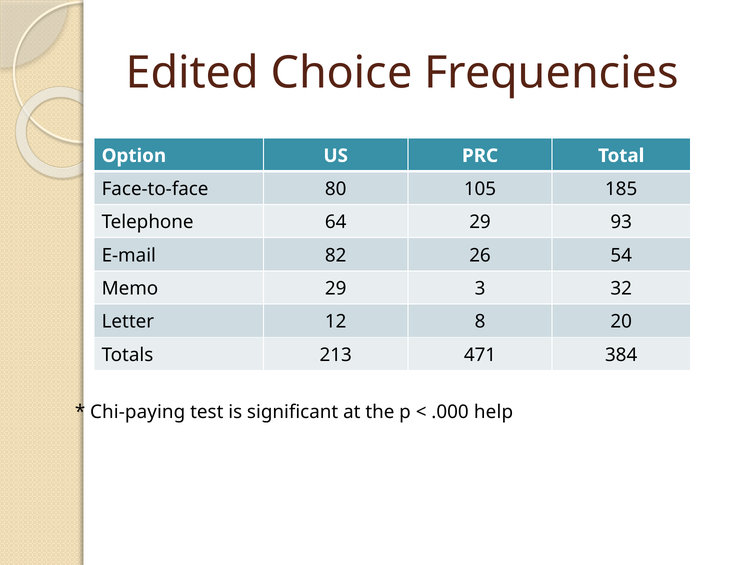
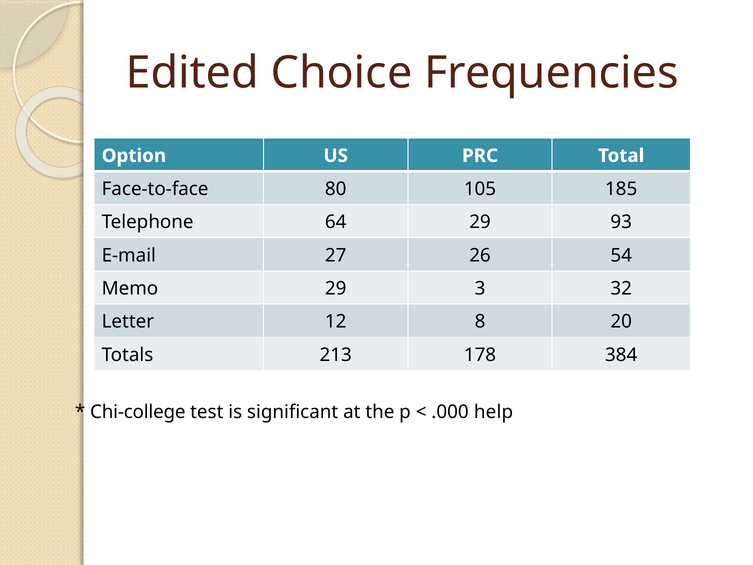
82: 82 -> 27 (336, 255)
471: 471 -> 178 (480, 355)
Chi-paying: Chi-paying -> Chi-college (138, 412)
